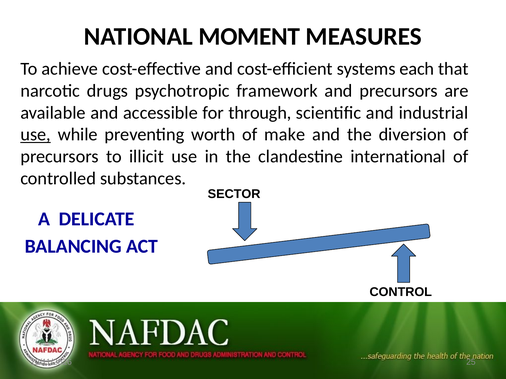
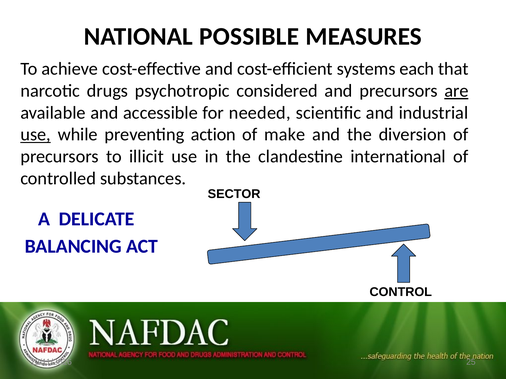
MOMENT: MOMENT -> POSSIBLE (249, 36)
framework: framework -> considered (277, 91)
are underline: none -> present (456, 91)
through: through -> needed (260, 113)
worth: worth -> action (213, 135)
